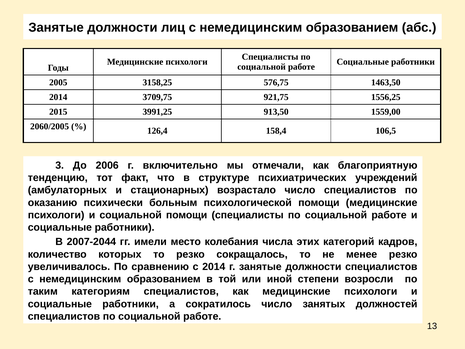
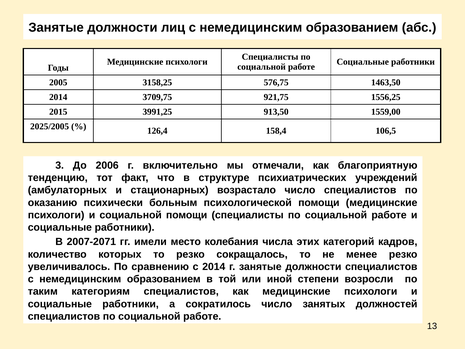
2060/2005: 2060/2005 -> 2025/2005 (50, 126)
2007-2044: 2007-2044 -> 2007-2071 (91, 242)
